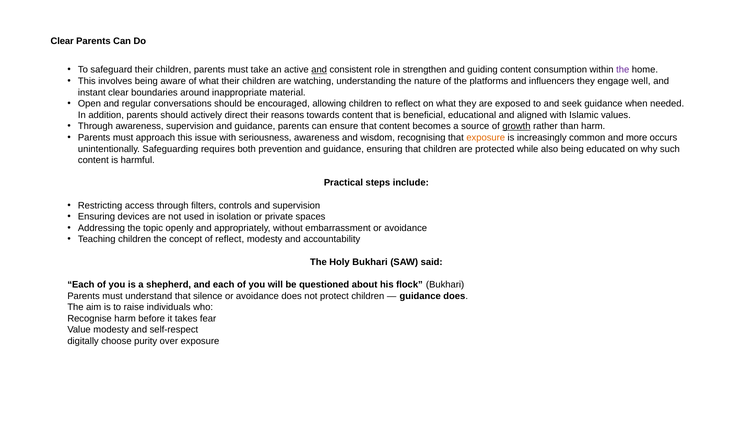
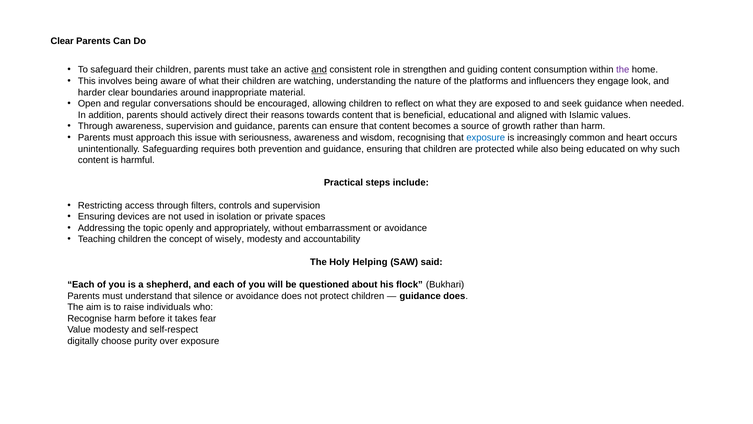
well: well -> look (641, 81)
instant: instant -> harder (92, 92)
growth underline: present -> none (516, 126)
exposure colour: orange -> blue (486, 137)
more: more -> heart (637, 137)
of reflect: reflect -> wisely (230, 239)
Holy Bukhari: Bukhari -> Helping (370, 262)
